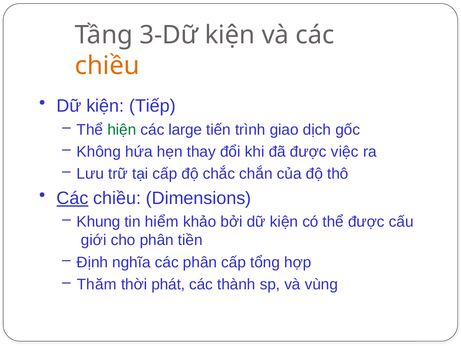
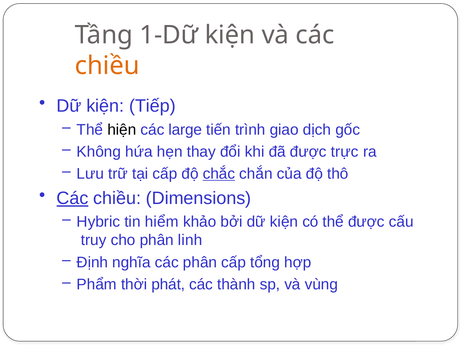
3-Dữ: 3-Dữ -> 1-Dữ (169, 35)
hiện colour: green -> black (122, 130)
việc: việc -> trực (345, 152)
chắc underline: none -> present (219, 174)
Khung: Khung -> Hybric (98, 222)
giới: giới -> truy (94, 240)
tiền: tiền -> linh (190, 240)
Thăm: Thăm -> Phẩm (97, 284)
